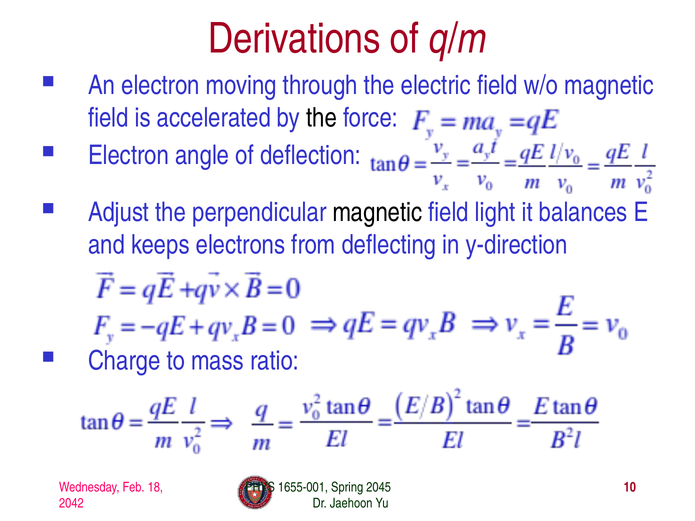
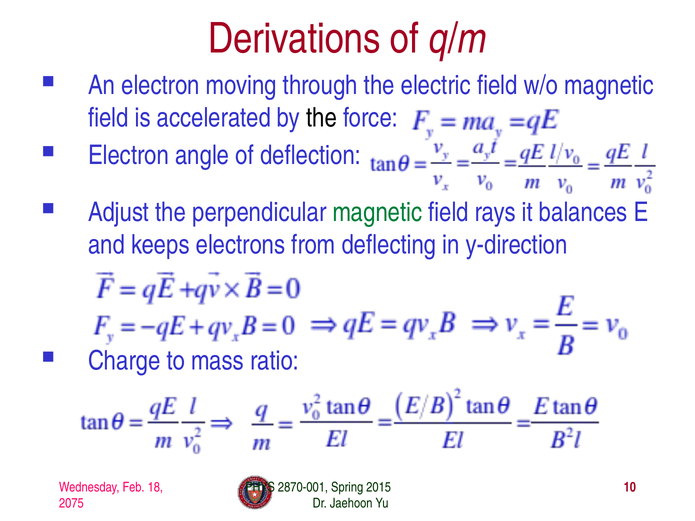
magnetic colour: black -> green (377, 212)
light: light -> rays (495, 212)
1655-001: 1655-001 -> 2870-001 (303, 487)
2045: 2045 -> 2015 (379, 487)
2042: 2042 -> 2075 (71, 504)
